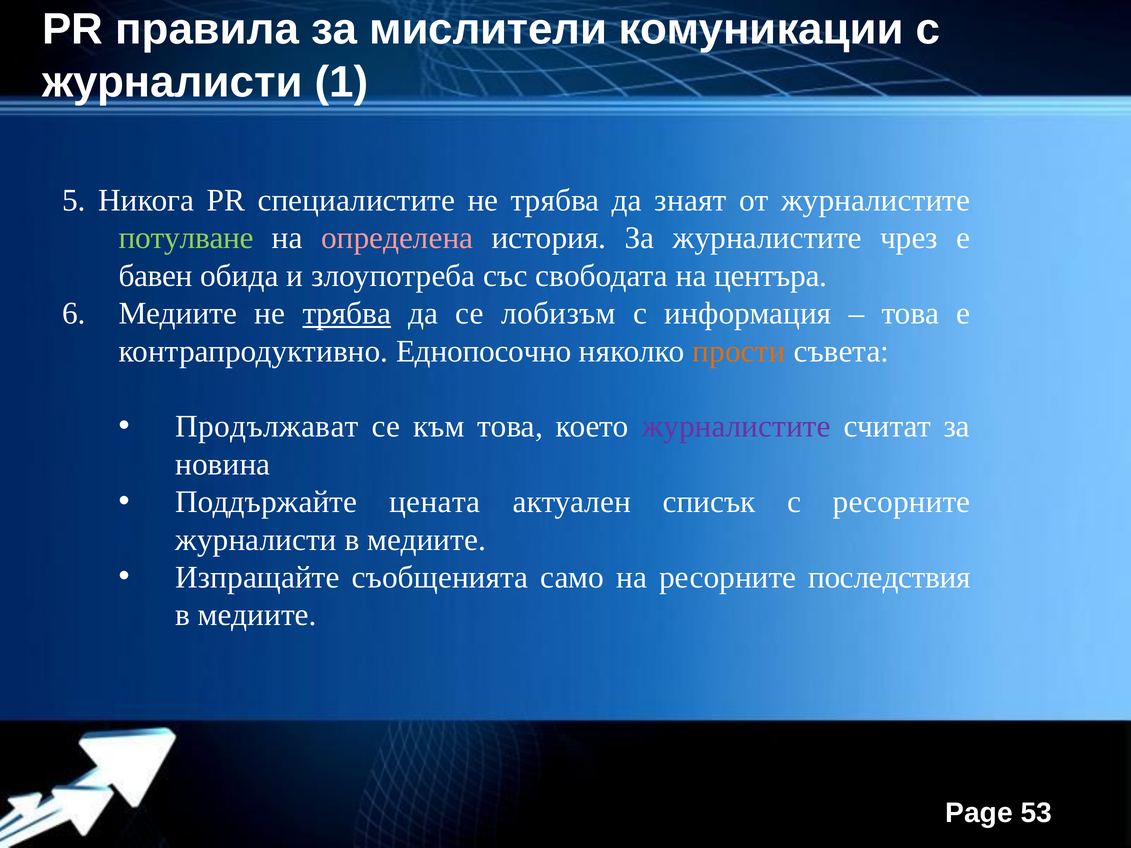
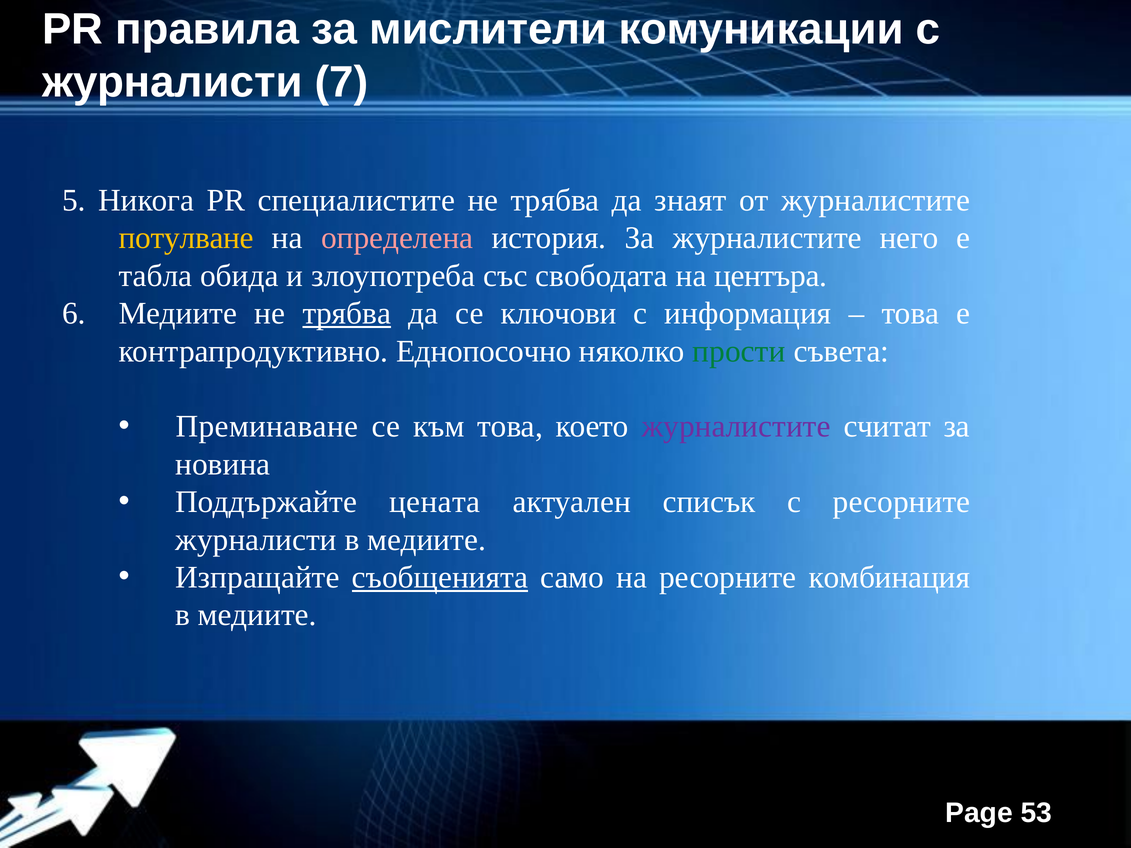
1: 1 -> 7 (342, 82)
потулване colour: light green -> yellow (186, 238)
чрез: чрез -> него (909, 238)
бавен: бавен -> табла (156, 276)
лобизъм: лобизъм -> ключови (559, 314)
прости colour: orange -> green (739, 351)
Продължават: Продължават -> Преминаване (267, 427)
съобщенията underline: none -> present (440, 578)
последствия: последствия -> комбинация (889, 578)
